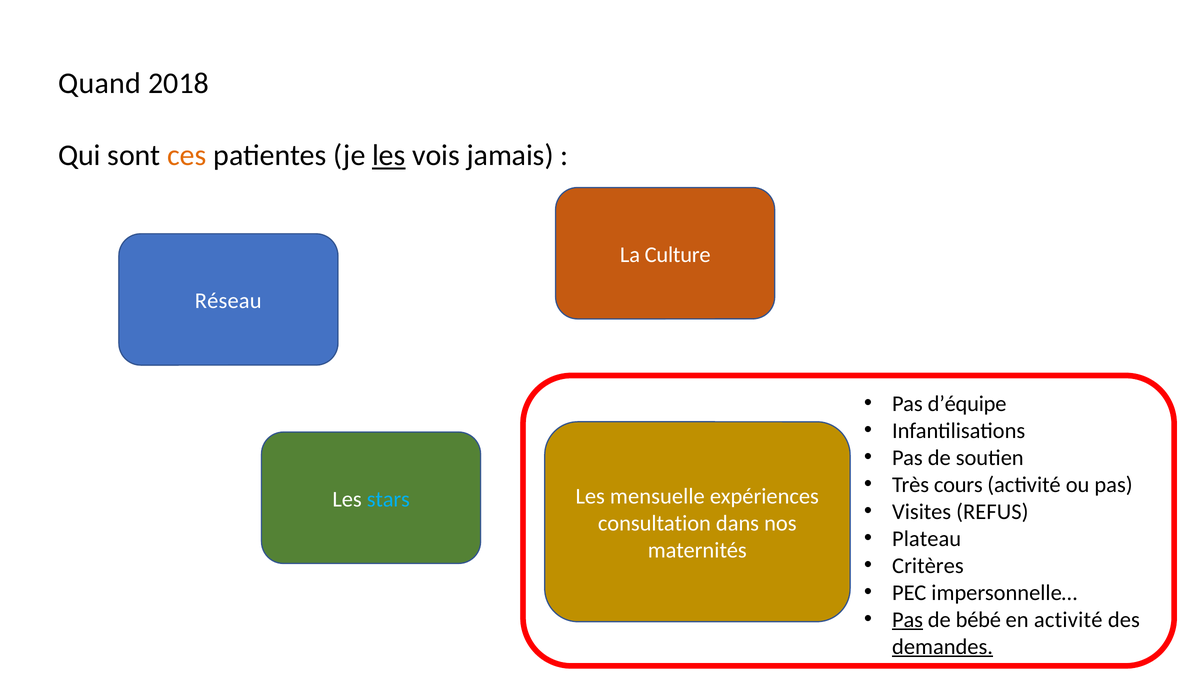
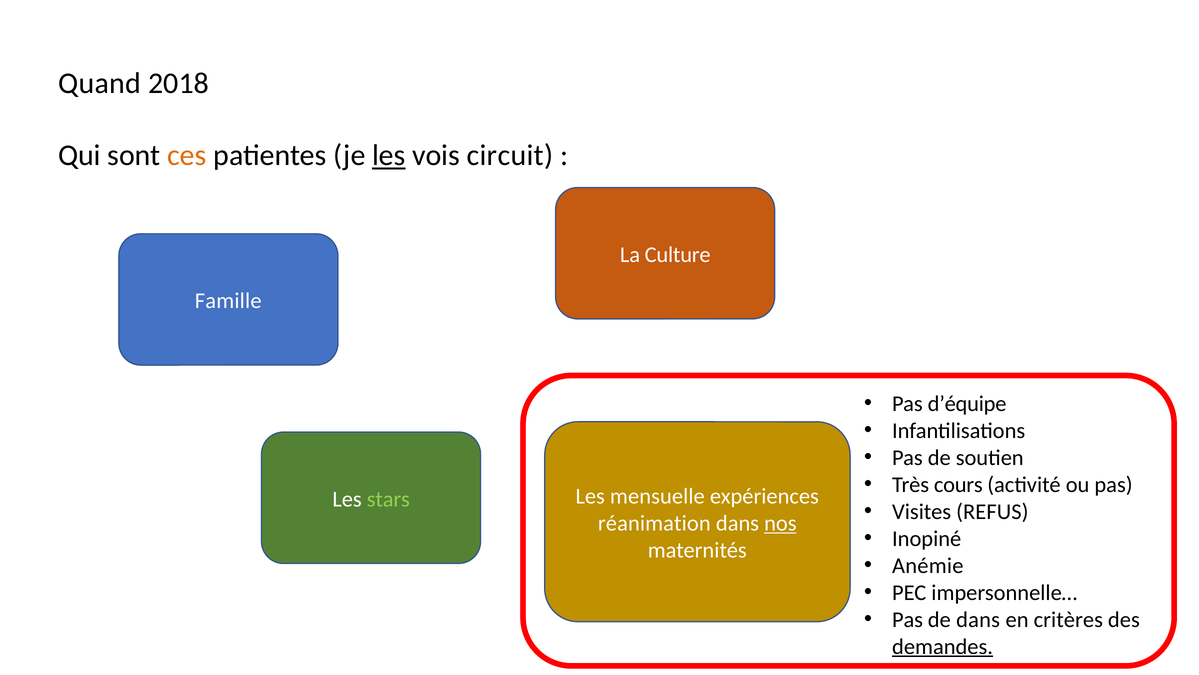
jamais: jamais -> circuit (510, 155)
Réseau: Réseau -> Famille (228, 301)
stars colour: light blue -> light green (388, 499)
consultation: consultation -> réanimation (654, 523)
nos underline: none -> present (780, 523)
Plateau: Plateau -> Inopiné (927, 538)
Critères: Critères -> Anémie (928, 565)
Pas underline: present -> none (908, 619)
de bébé: bébé -> dans (978, 619)
en activité: activité -> critères (1068, 619)
